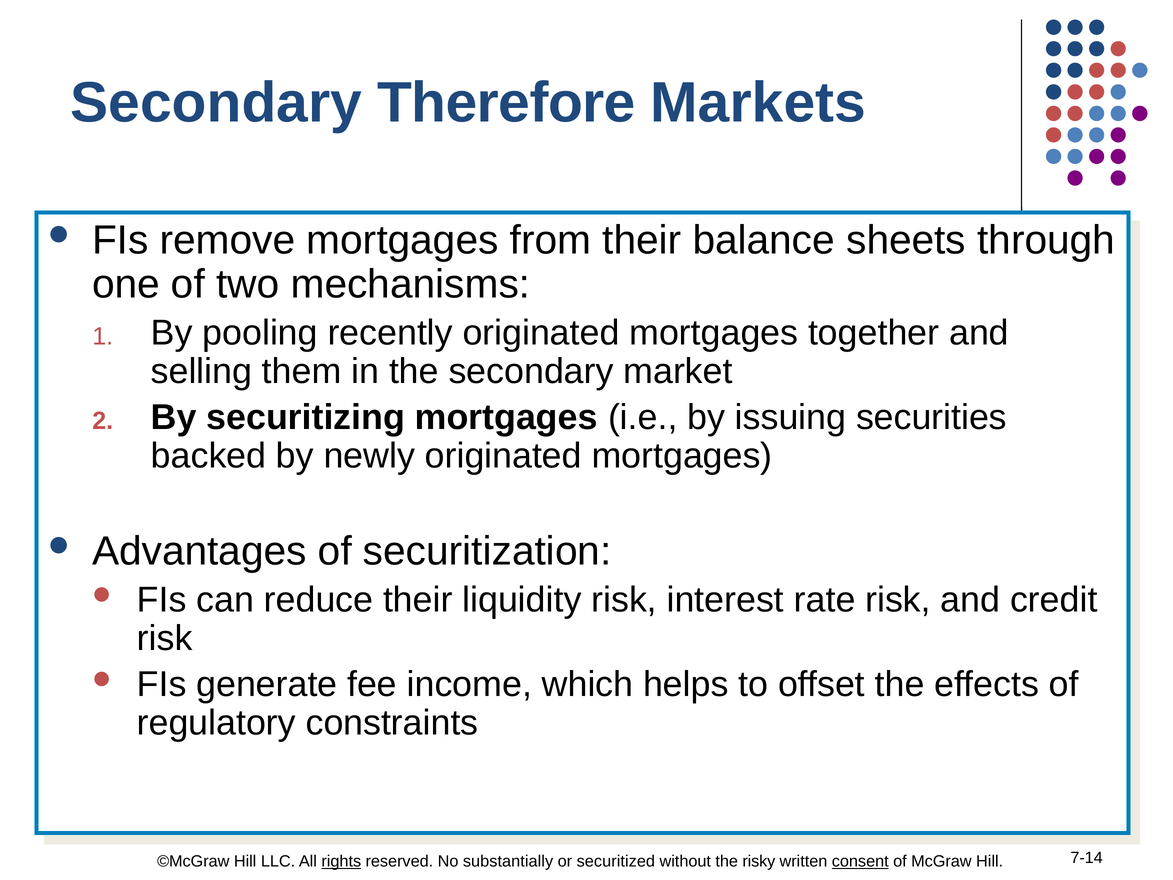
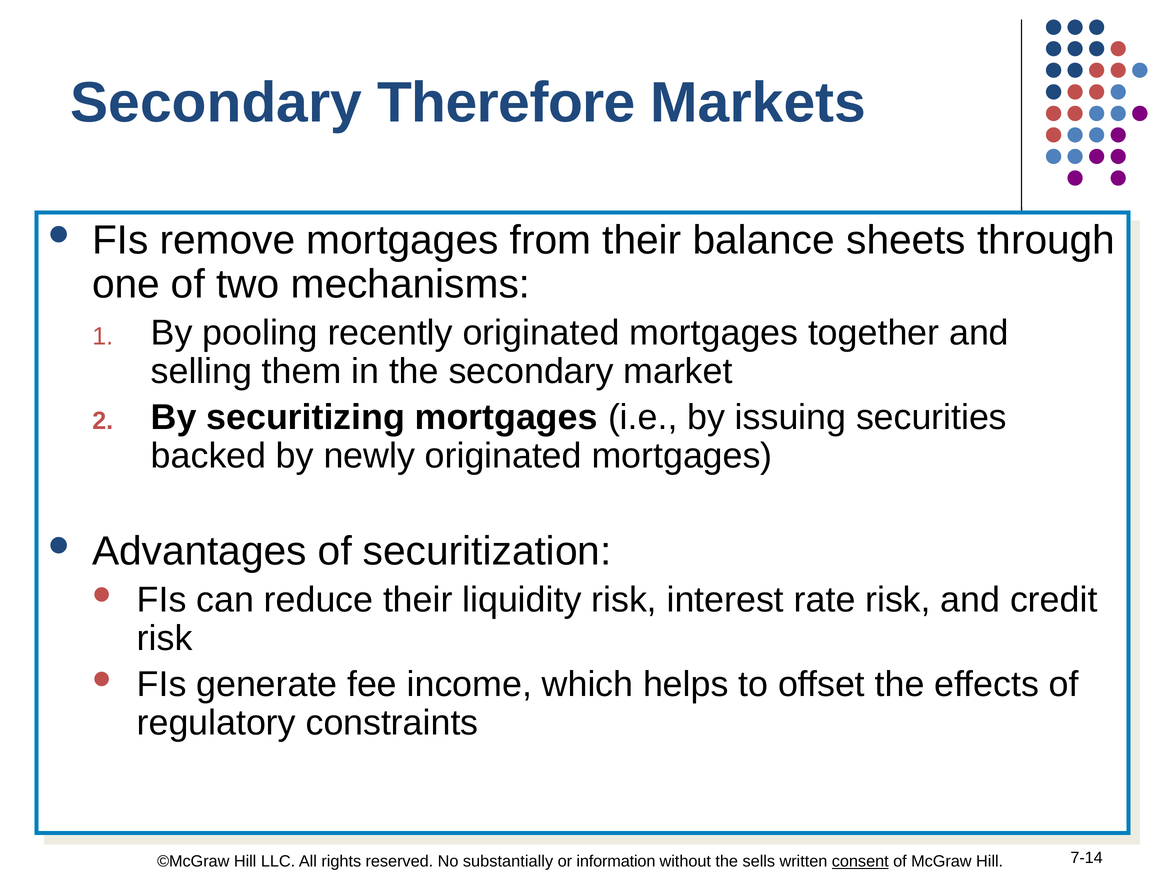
rights underline: present -> none (341, 861)
securitized: securitized -> information (616, 861)
risky: risky -> sells (759, 861)
